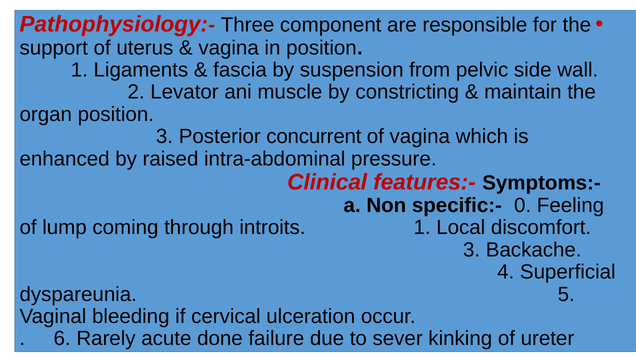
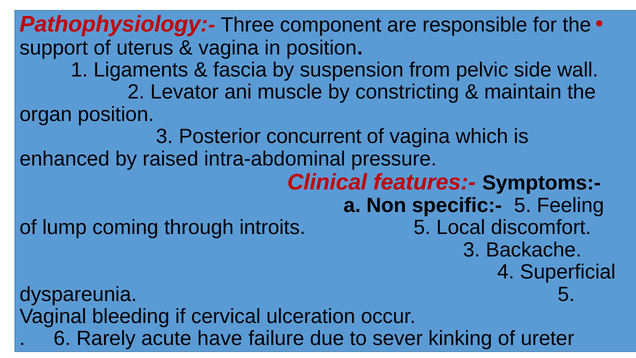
specific:- 0: 0 -> 5 (523, 205)
introits 1: 1 -> 5 (422, 227)
done: done -> have (220, 338)
